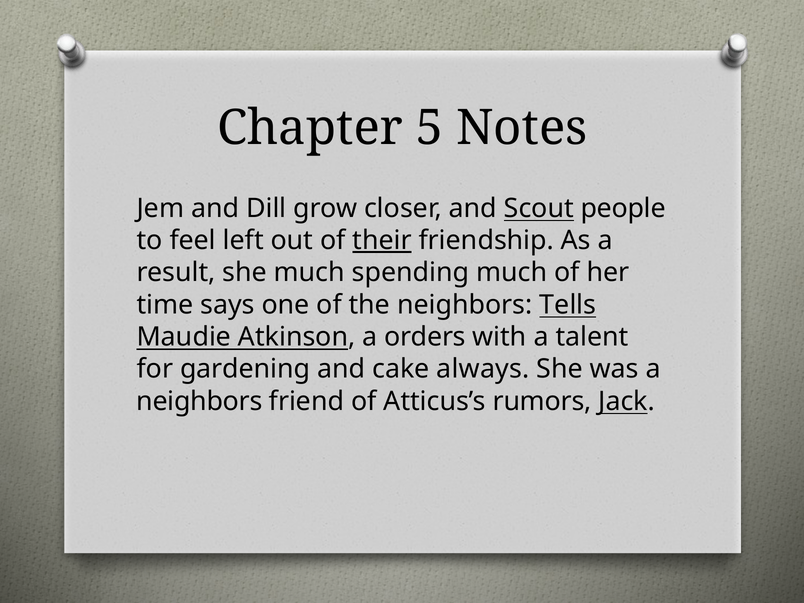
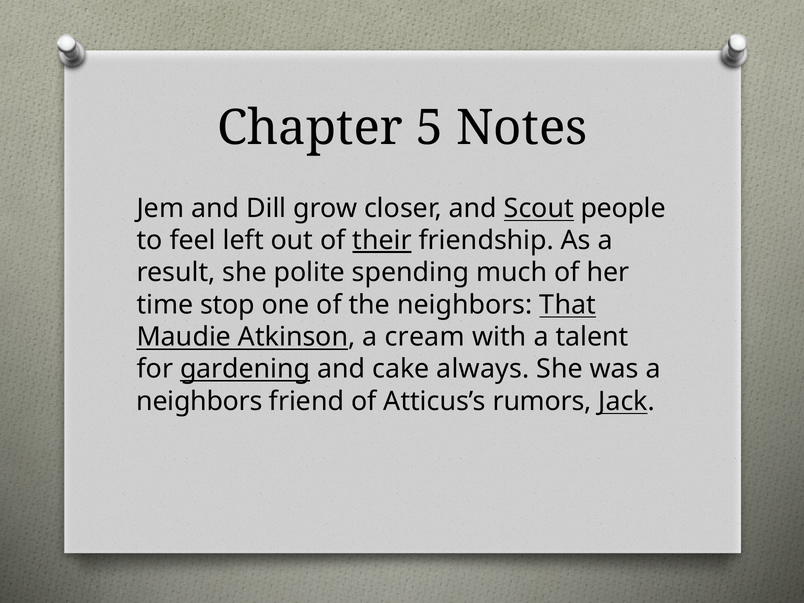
she much: much -> polite (309, 273)
says: says -> stop (228, 305)
Tells: Tells -> That (568, 305)
orders: orders -> cream (425, 337)
gardening underline: none -> present (245, 369)
